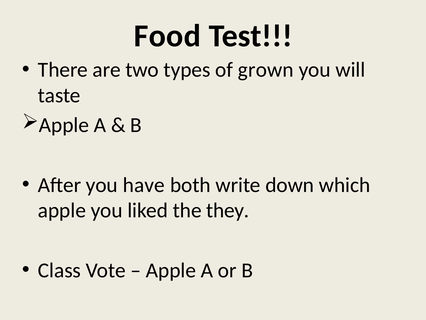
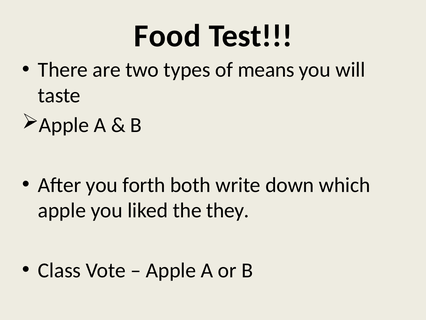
grown: grown -> means (266, 70)
have: have -> forth (144, 185)
